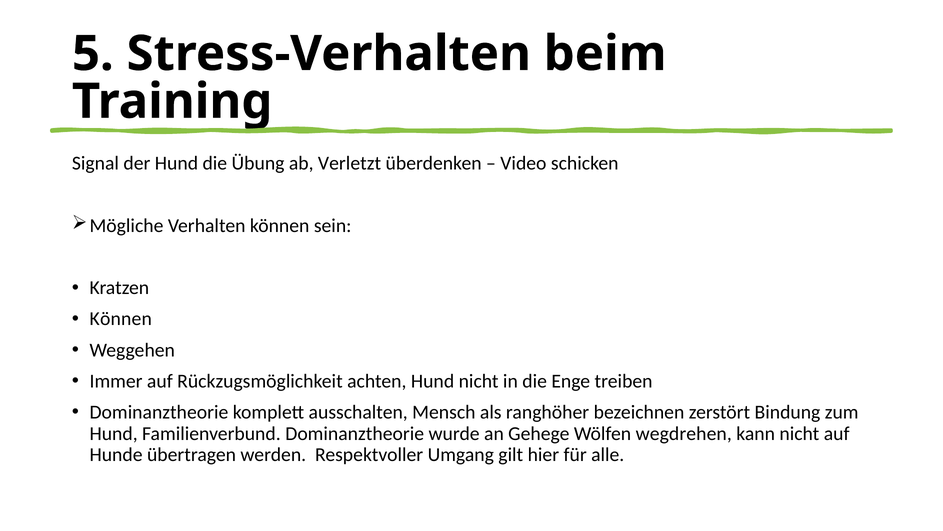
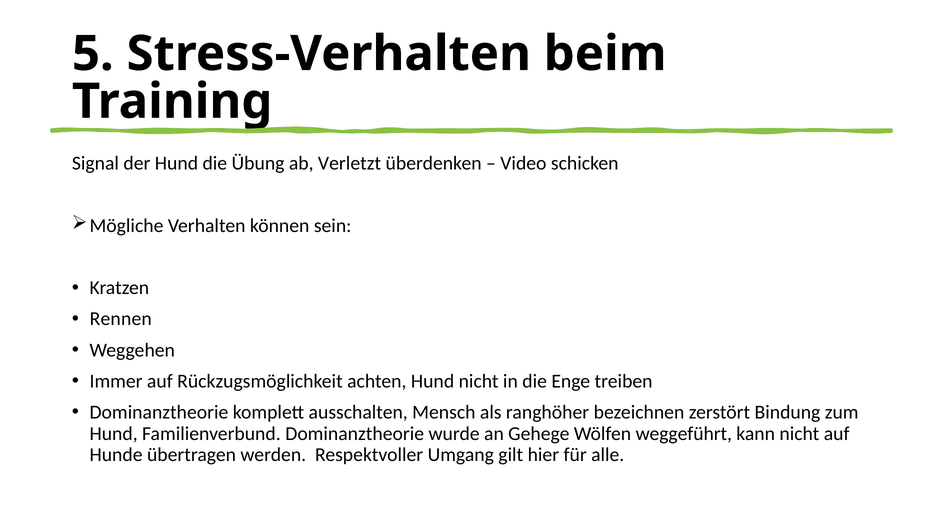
Können: Können -> Rennen (121, 319)
wegdrehen: wegdrehen -> weggeführt (684, 433)
